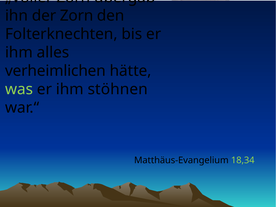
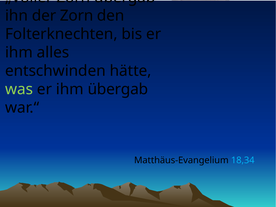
verheimlichen: verheimlichen -> entschwinden (55, 71)
ihm stöhnen: stöhnen -> übergab (118, 89)
18,34 colour: light green -> light blue (243, 160)
